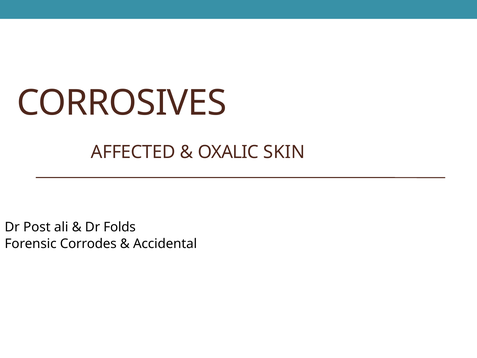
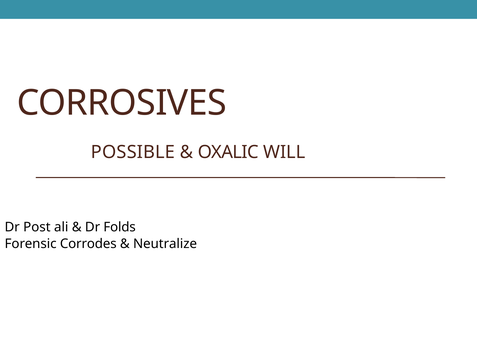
AFFECTED: AFFECTED -> POSSIBLE (133, 152)
SKIN: SKIN -> WILL (284, 152)
Accidental: Accidental -> Neutralize (165, 244)
